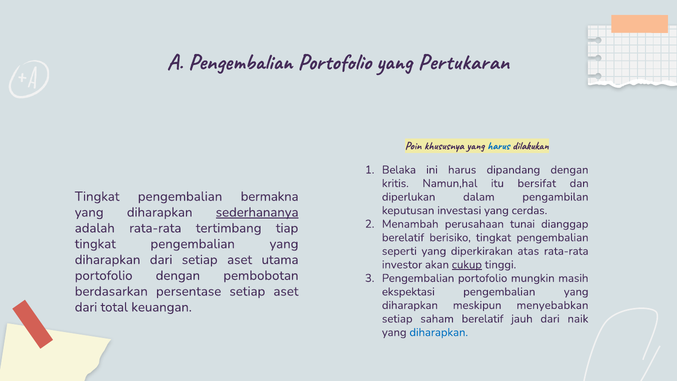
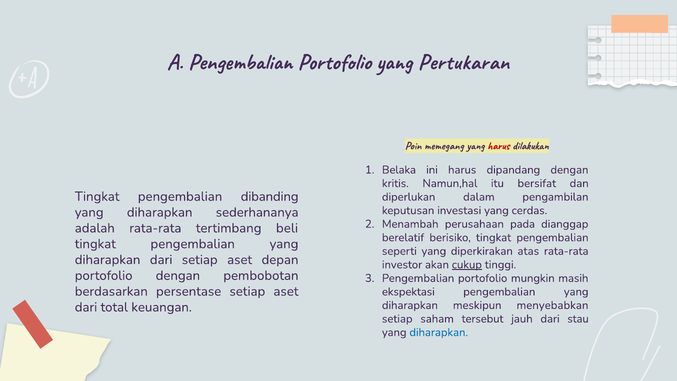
khususnya: khususnya -> memegang (444, 146)
harus colour: blue -> red (498, 146)
bermakna: bermakna -> dibanding (270, 196)
sederhananya underline: present -> none (257, 212)
tunai: tunai -> pada (523, 224)
tiap: tiap -> beli (287, 228)
utama: utama -> depan (280, 260)
saham berelatif: berelatif -> tersebut (483, 319)
naik: naik -> stau (578, 319)
